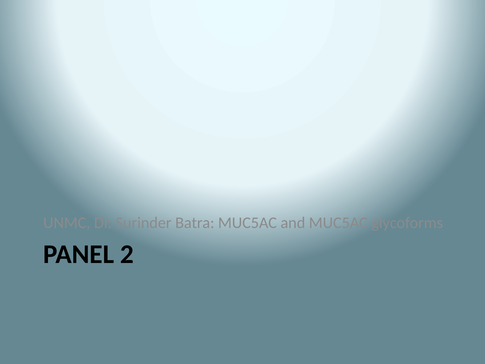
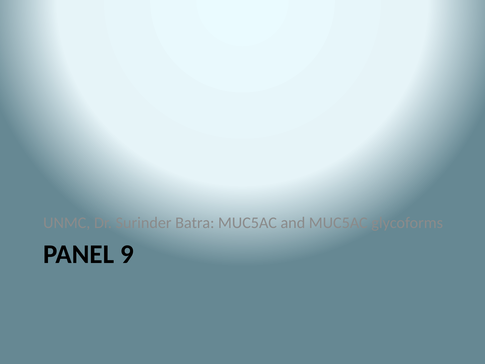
2: 2 -> 9 (127, 254)
